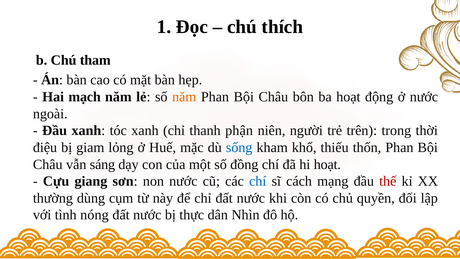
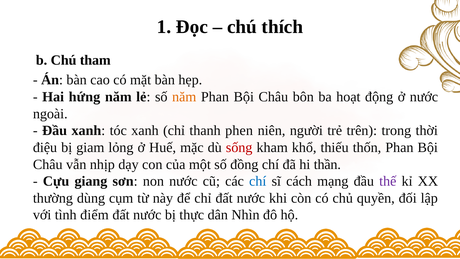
mạch: mạch -> hứng (84, 97)
phận: phận -> phen (239, 130)
sống colour: blue -> red (239, 147)
sáng: sáng -> nhịp (102, 164)
hi hoạt: hoạt -> thần (327, 164)
thế colour: red -> purple (388, 181)
nóng: nóng -> điểm (94, 215)
